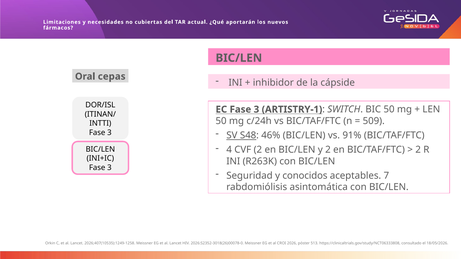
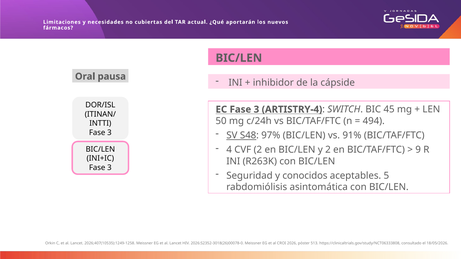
cepas: cepas -> pausa (112, 77)
ARTISTRY-1: ARTISTRY-1 -> ARTISTRY-4 (292, 110)
BIC 50: 50 -> 45 (389, 110)
509: 509 -> 494 (374, 121)
46%: 46% -> 97% (271, 135)
2: 2 -> 9 (418, 150)
7: 7 -> 5 (386, 176)
